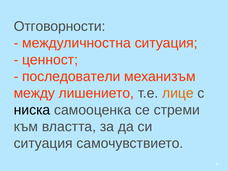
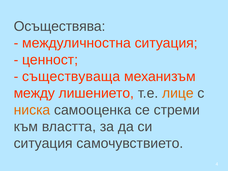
Отговорности: Отговорности -> Осъществява (60, 26)
последователи: последователи -> съществуваща (71, 76)
ниска colour: black -> orange (32, 110)
